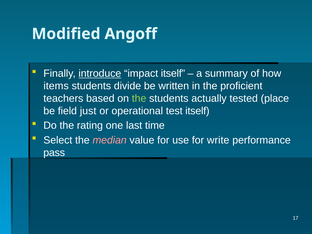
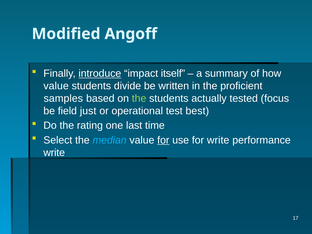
items: items -> value (56, 86)
teachers: teachers -> samples (63, 98)
place: place -> focus (275, 98)
test itself: itself -> best (197, 111)
median colour: pink -> light blue (110, 140)
for underline: none -> present (163, 140)
pass: pass -> write (54, 153)
